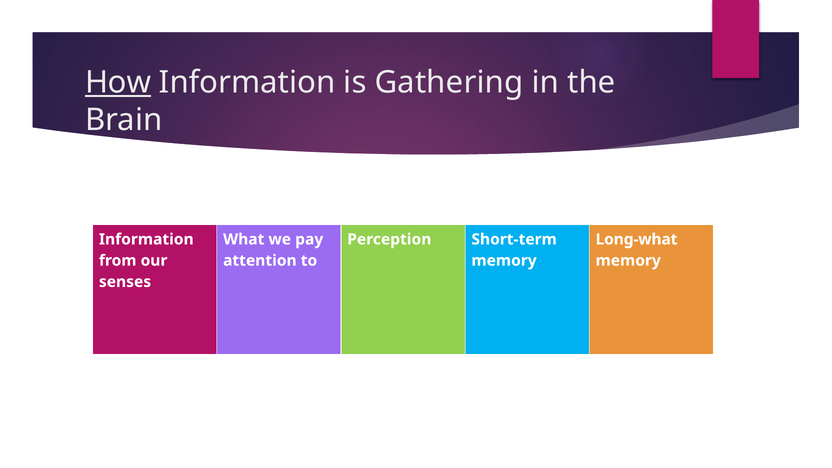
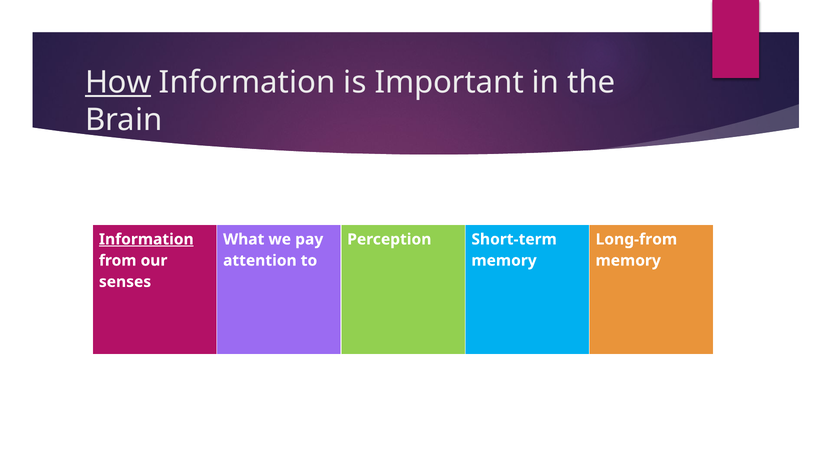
Gathering: Gathering -> Important (449, 83)
Information underline: none -> present (146, 239)
Long-what: Long-what -> Long-from (636, 239)
